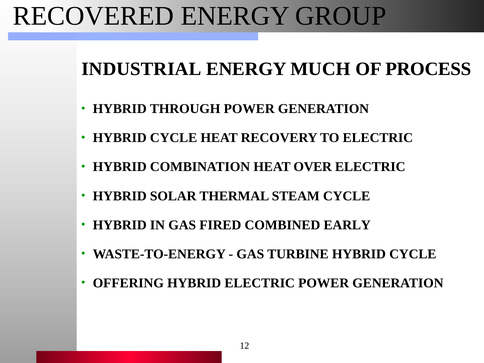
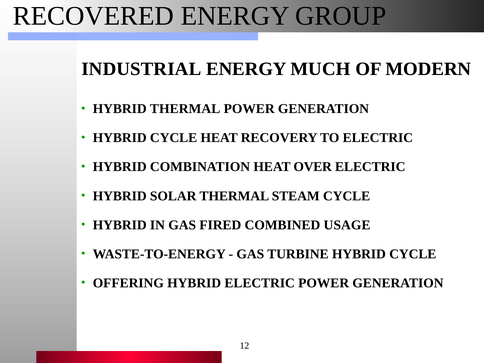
PROCESS: PROCESS -> MODERN (428, 69)
HYBRID THROUGH: THROUGH -> THERMAL (185, 109)
EARLY: EARLY -> USAGE (347, 225)
